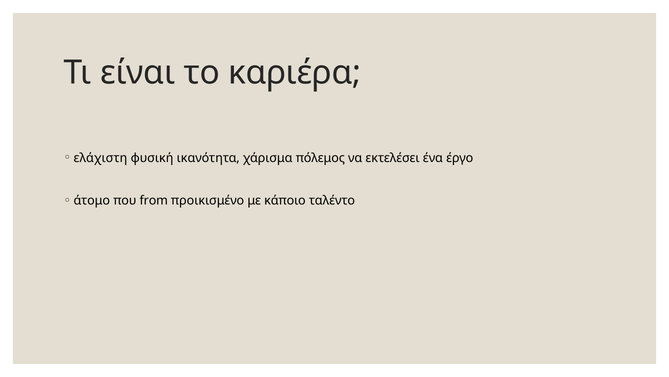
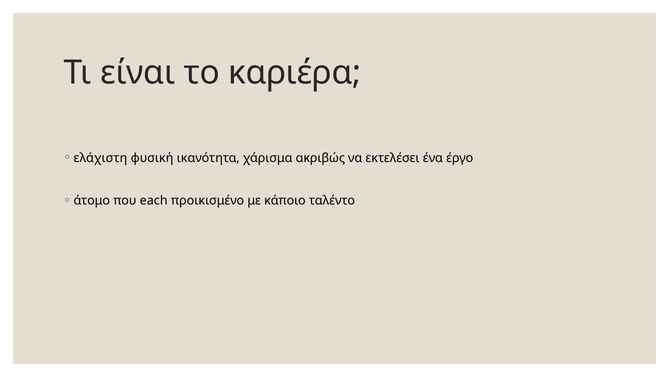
πόλεμος: πόλεμος -> ακριβώς (320, 158)
from: from -> each (154, 200)
